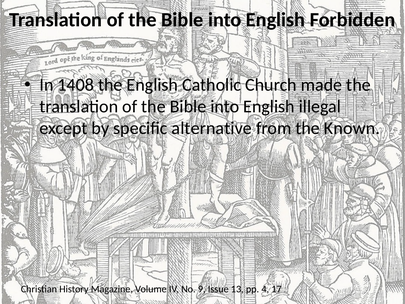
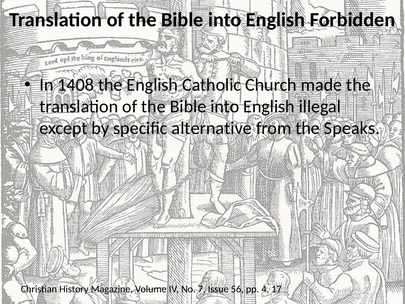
Known: Known -> Speaks (352, 128)
9: 9 -> 7 (202, 289)
13: 13 -> 56 (237, 289)
